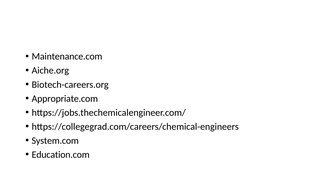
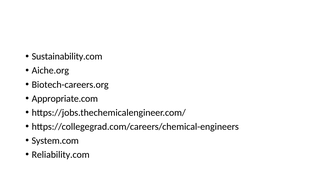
Maintenance.com: Maintenance.com -> Sustainability.com (67, 56)
Education.com: Education.com -> Reliability.com (61, 154)
